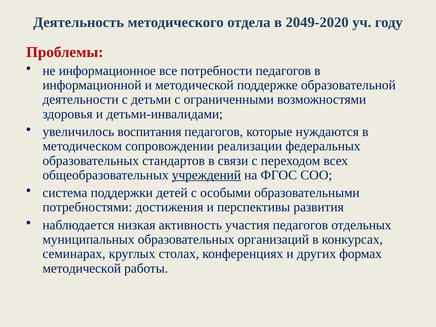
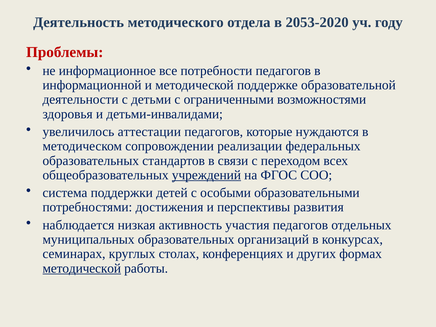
2049-2020: 2049-2020 -> 2053-2020 (317, 22)
воспитания: воспитания -> аттестации (149, 132)
методической underline: none -> present (82, 268)
